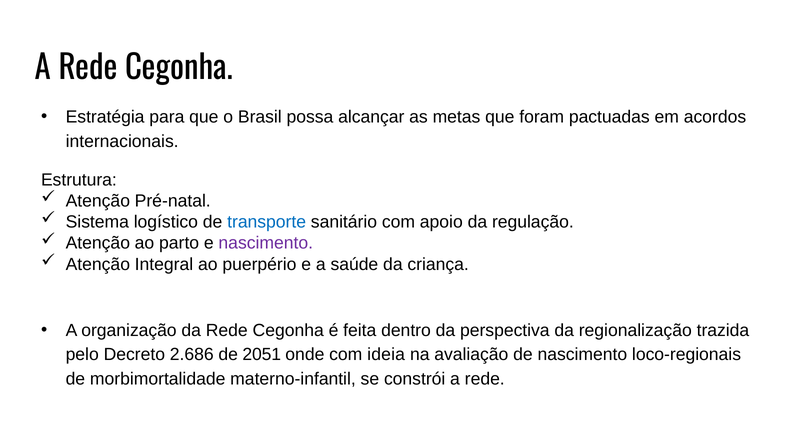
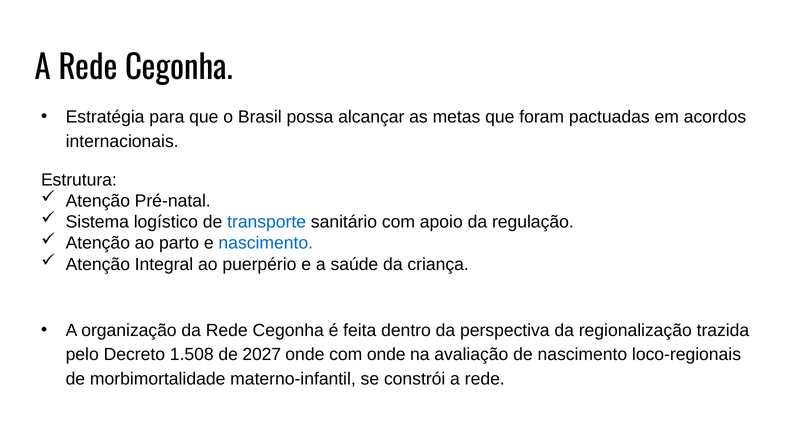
nascimento colour: purple -> blue (266, 243)
2.686: 2.686 -> 1.508 (192, 354)
2051: 2051 -> 2027 (262, 354)
com ideia: ideia -> onde (386, 354)
